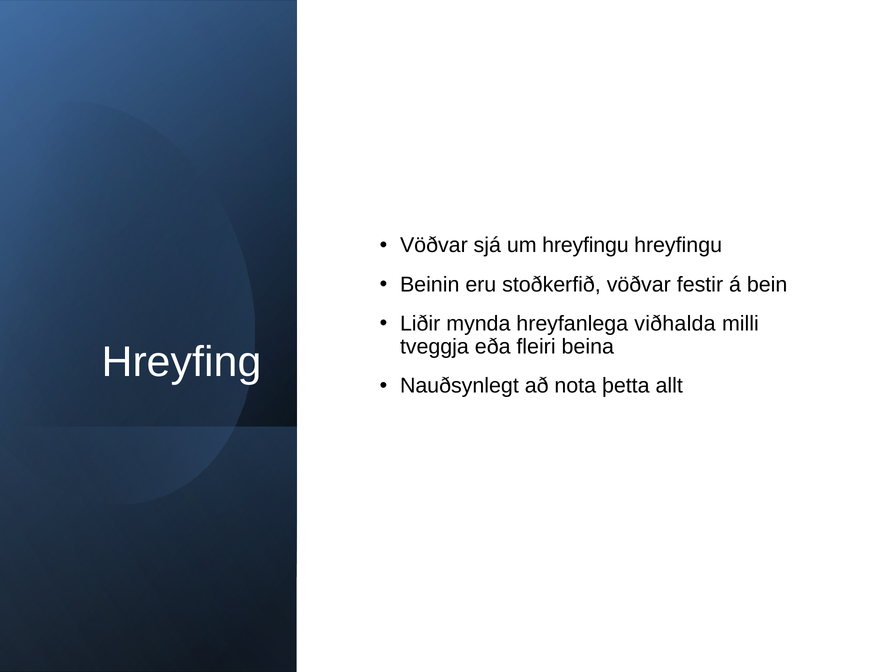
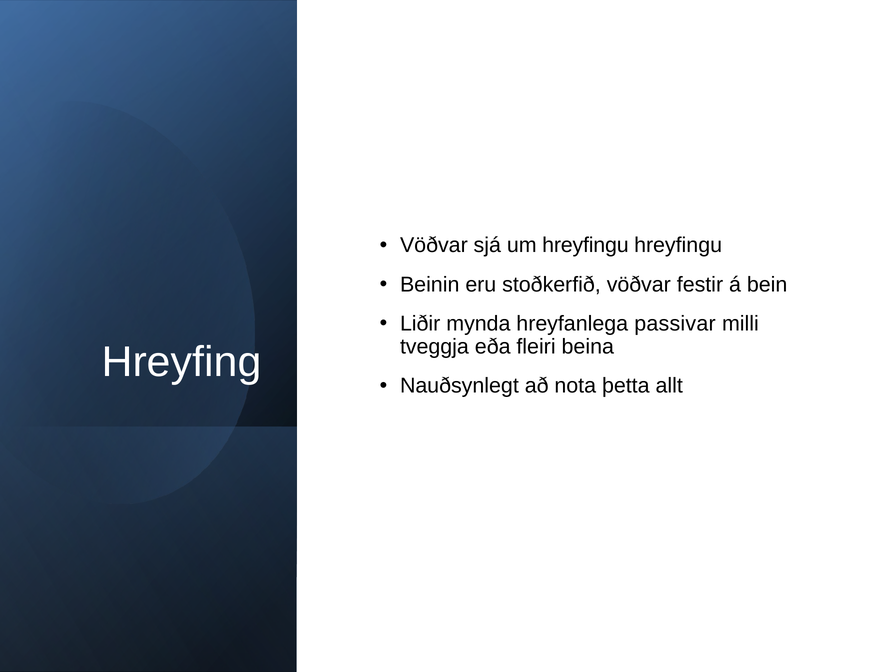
viðhalda: viðhalda -> passivar (675, 324)
